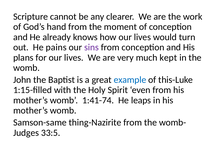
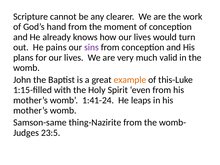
kept: kept -> valid (168, 58)
example colour: blue -> orange (130, 80)
1:41-74: 1:41-74 -> 1:41-24 (98, 100)
33:5: 33:5 -> 23:5 (51, 133)
